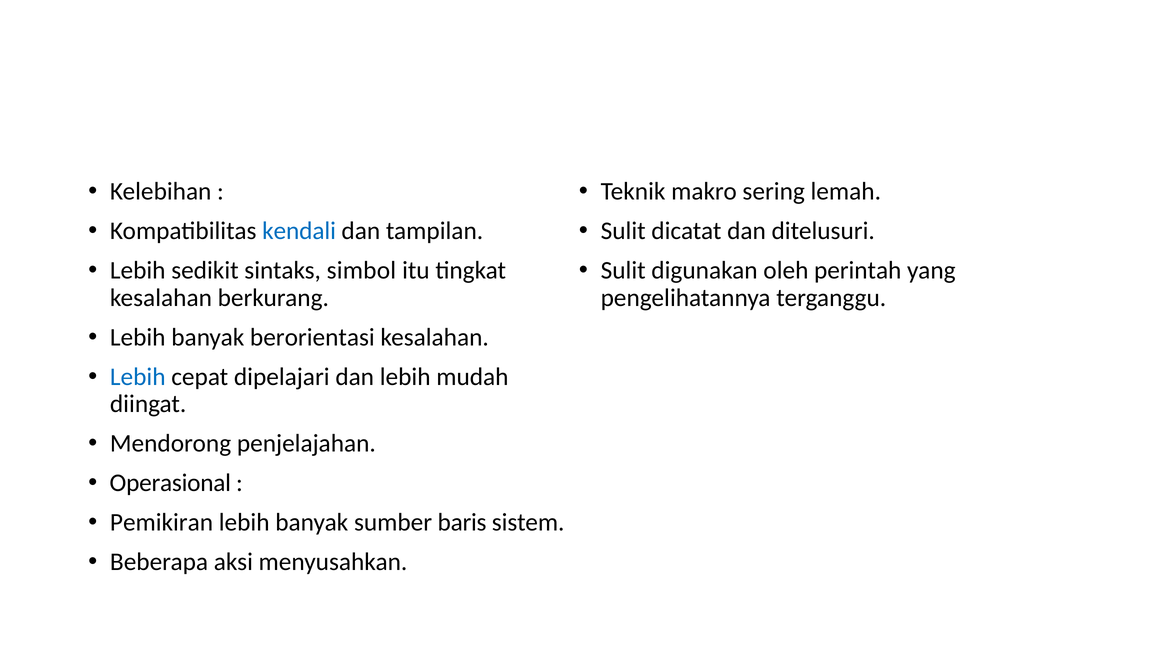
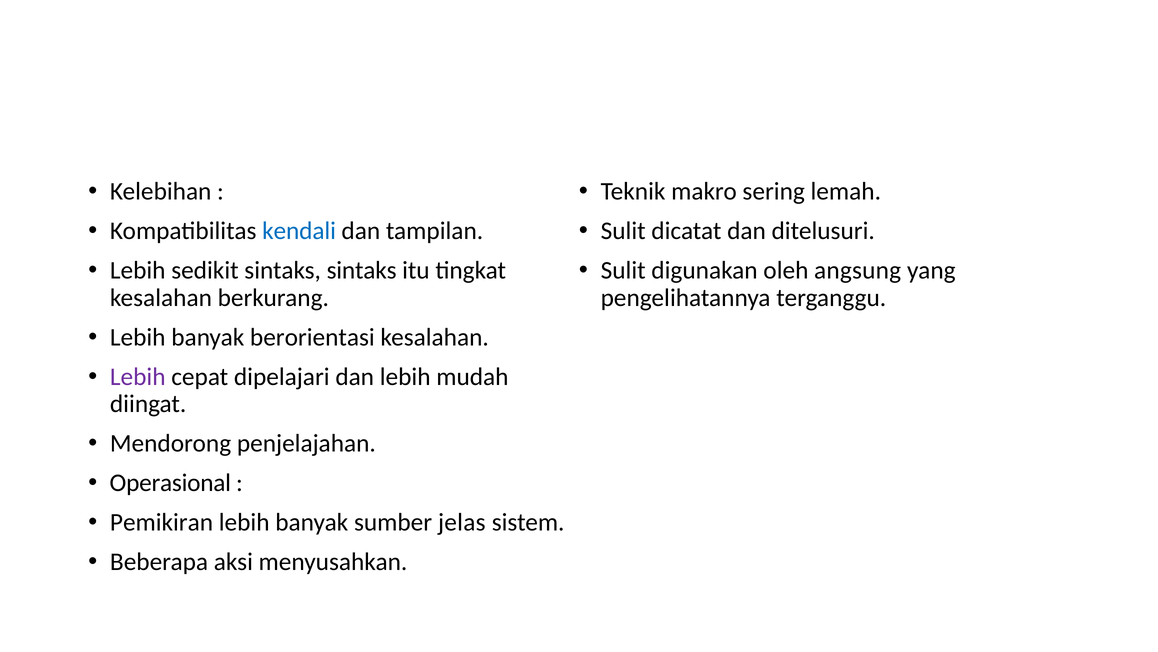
sintaks simbol: simbol -> sintaks (362, 270)
perintah: perintah -> angsung (858, 270)
Lebih colour: blue -> purple (138, 376)
baris: baris -> jelas (462, 522)
